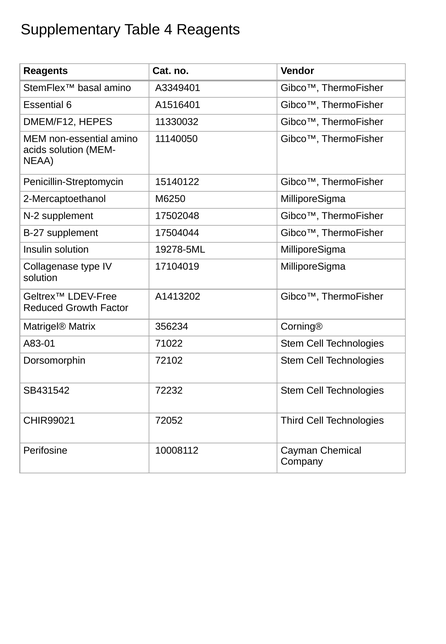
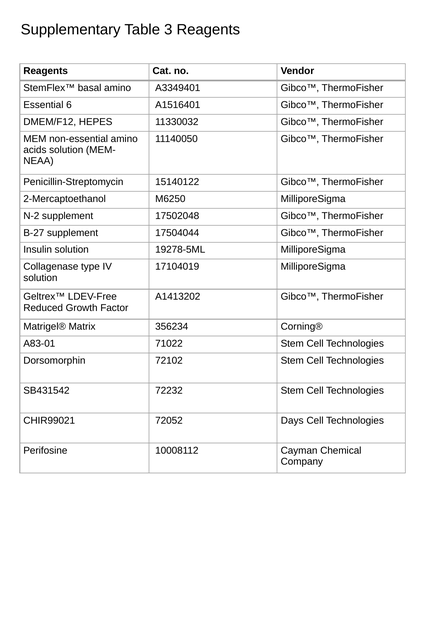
4: 4 -> 3 (168, 30)
Third: Third -> Days (292, 421)
